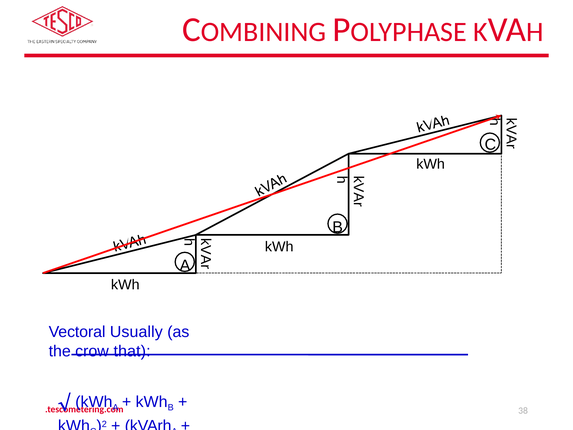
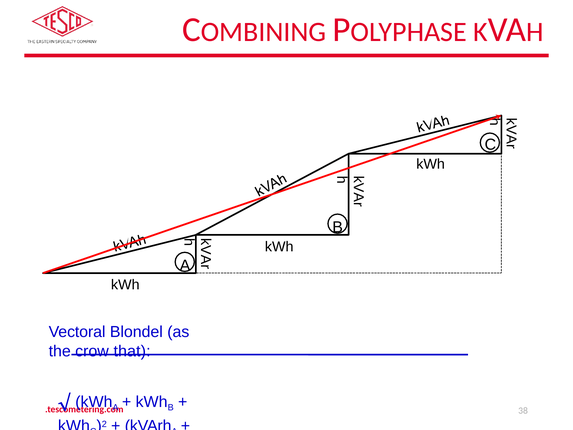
Usually: Usually -> Blondel (136, 332)
